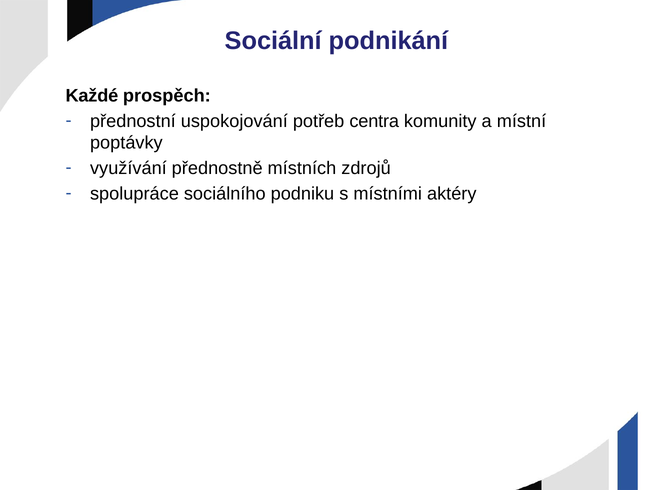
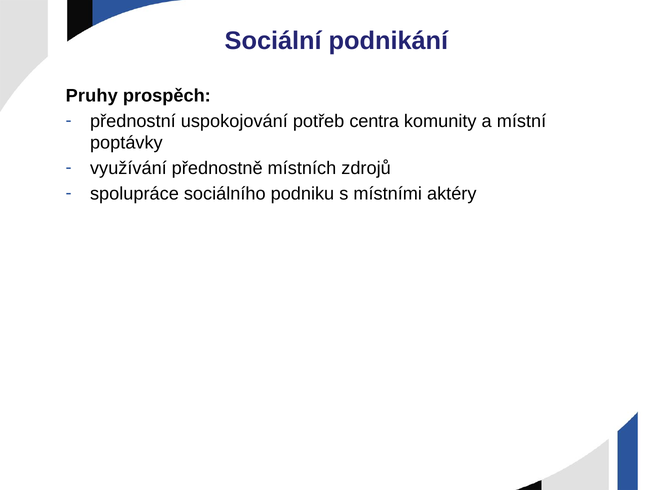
Každé: Každé -> Pruhy (92, 96)
